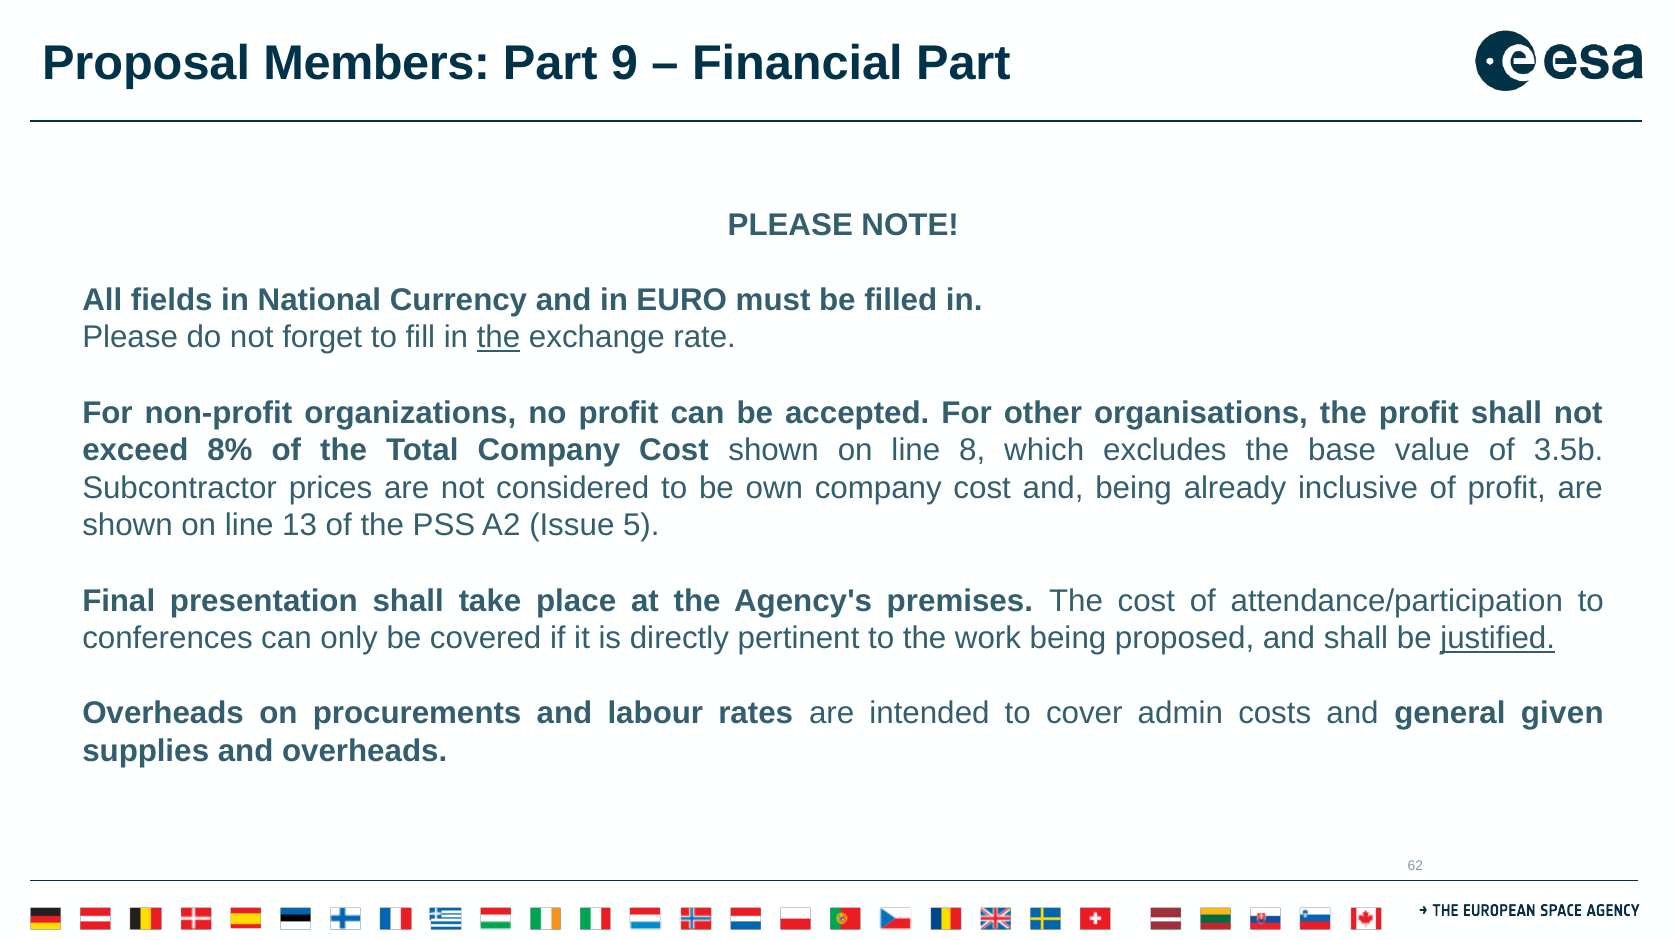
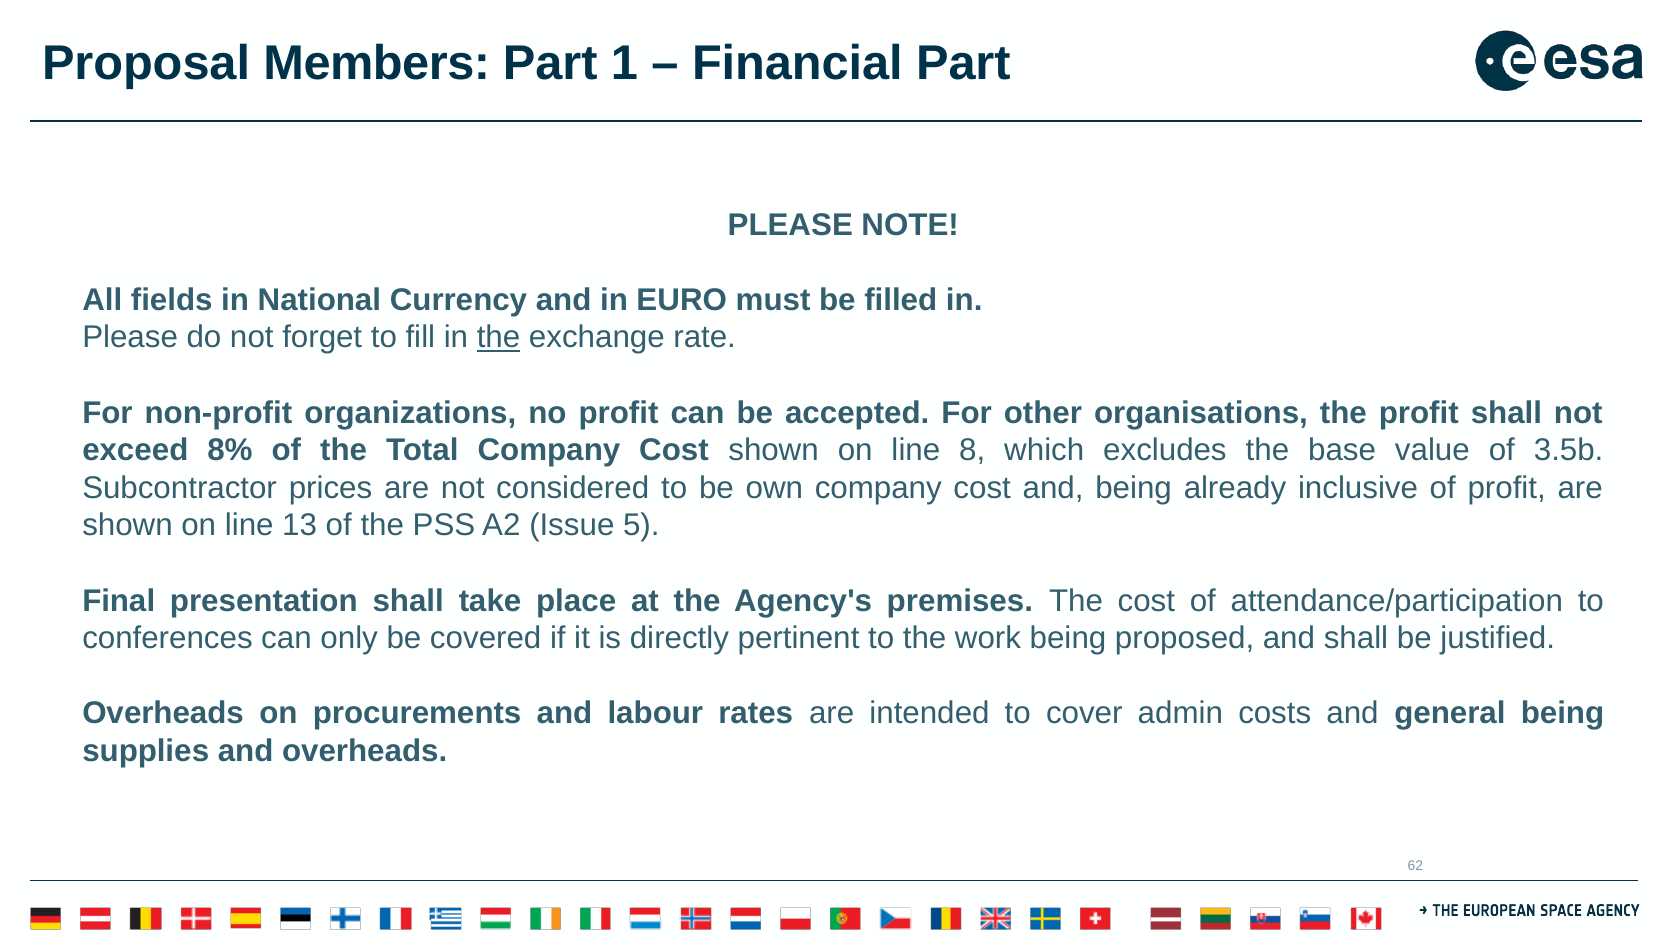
9: 9 -> 1 (625, 63)
justified underline: present -> none (1498, 638)
general given: given -> being (1562, 713)
